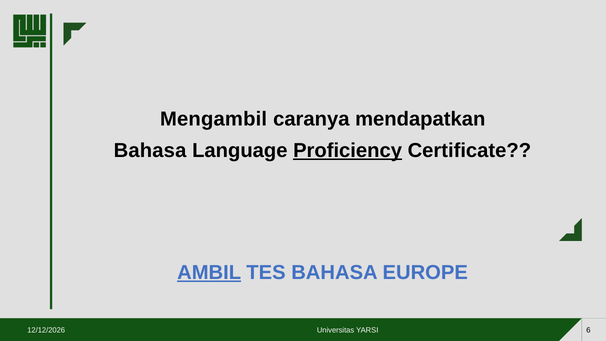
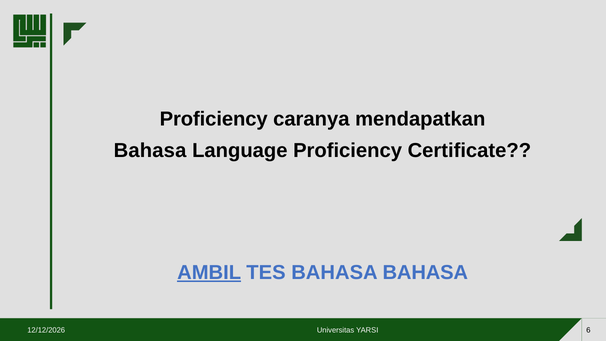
Mengambil: Mengambil -> Proficiency (214, 119)
Proficiency underline: present -> none (348, 150)
BAHASA EUROPE: EUROPE -> BAHASA (425, 272)
